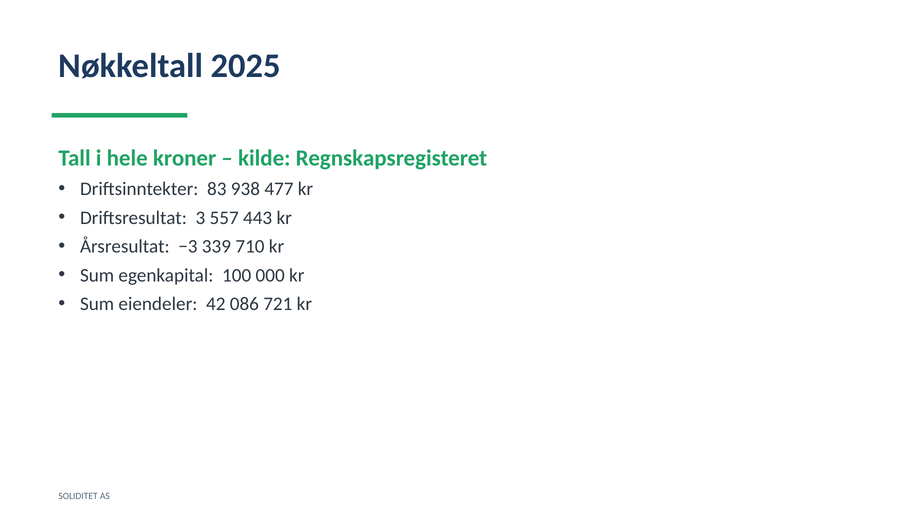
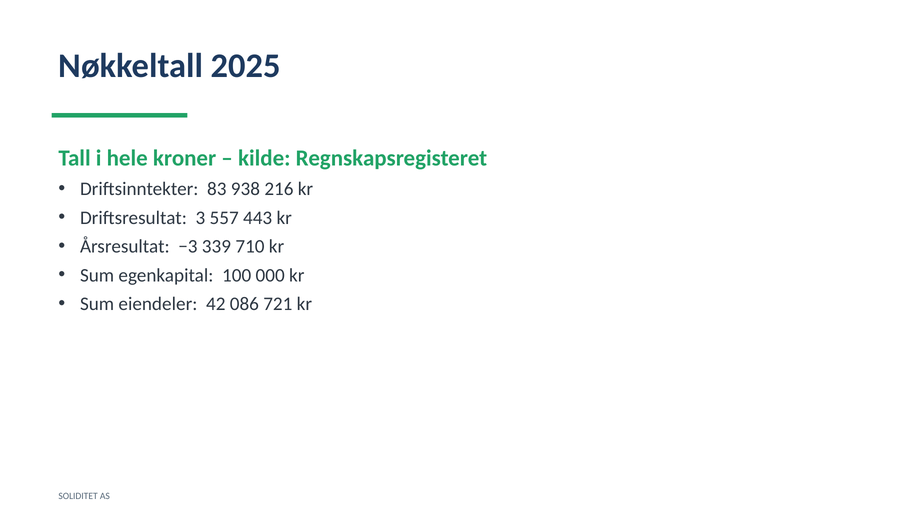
477: 477 -> 216 (279, 189)
